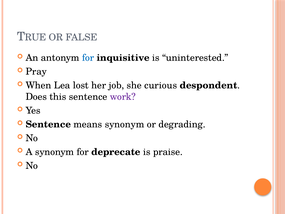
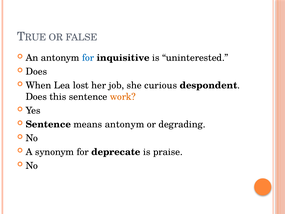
Pray: Pray -> Does (36, 71)
work colour: purple -> orange (123, 97)
means synonym: synonym -> antonym (125, 124)
